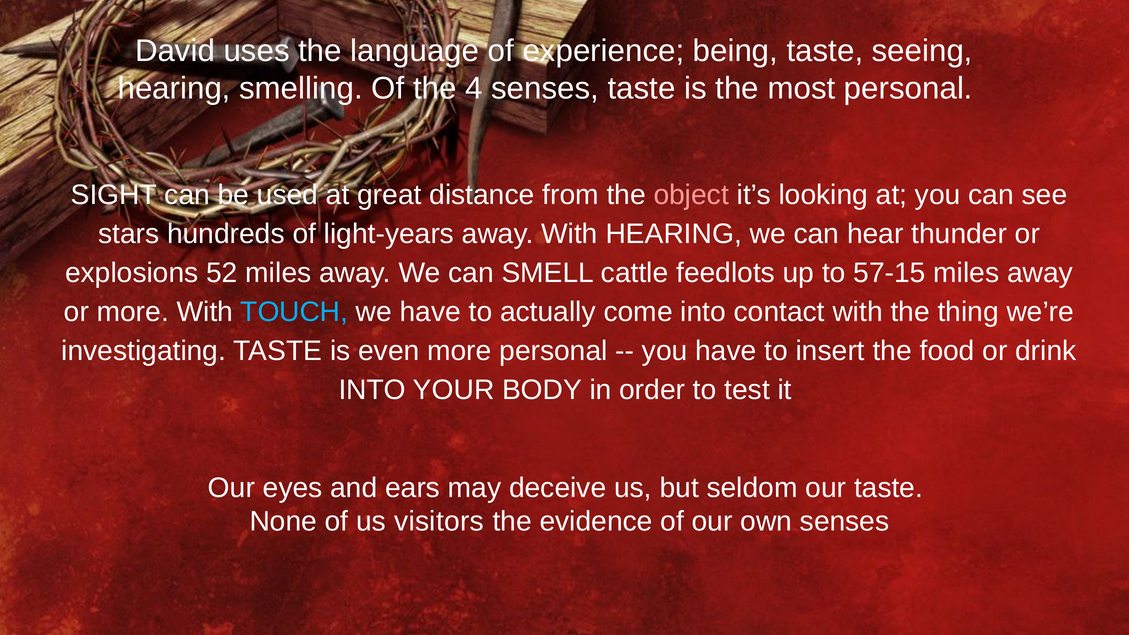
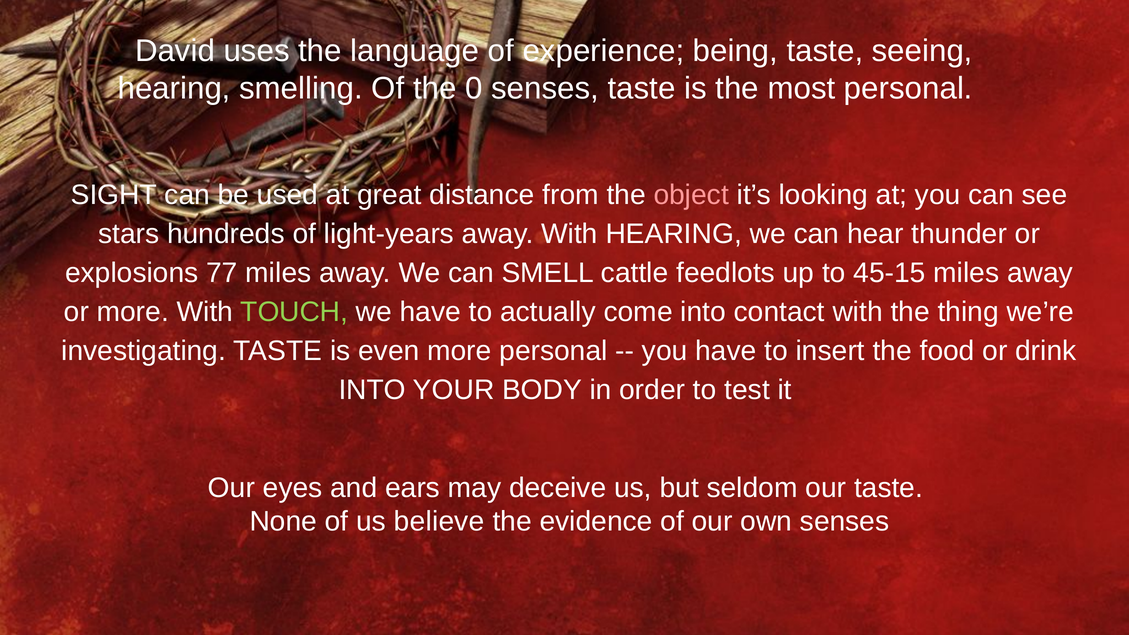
4: 4 -> 0 (474, 89)
52: 52 -> 77 (222, 273)
57-15: 57-15 -> 45-15 (890, 273)
TOUCH colour: light blue -> light green (294, 312)
visitors: visitors -> believe (439, 522)
